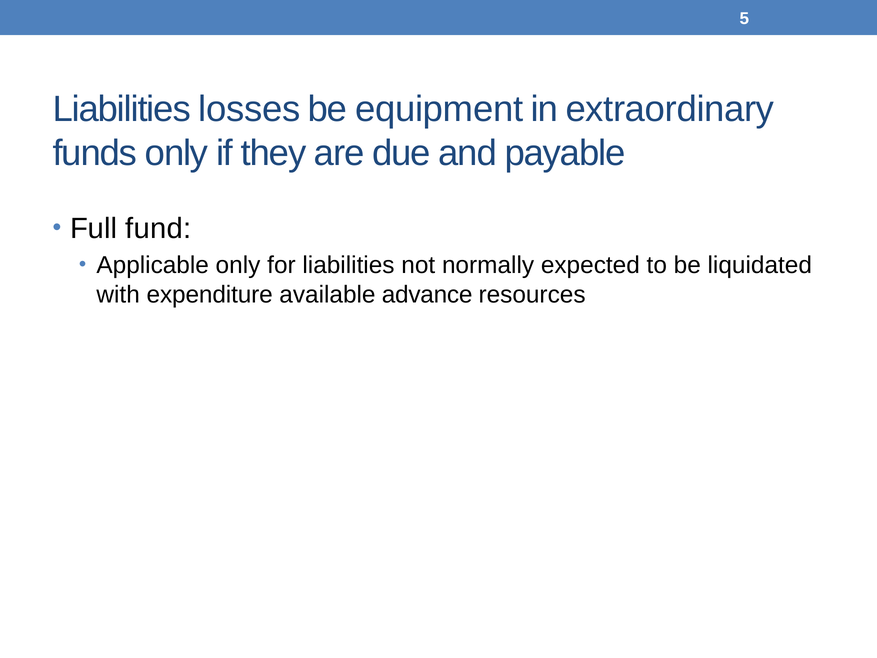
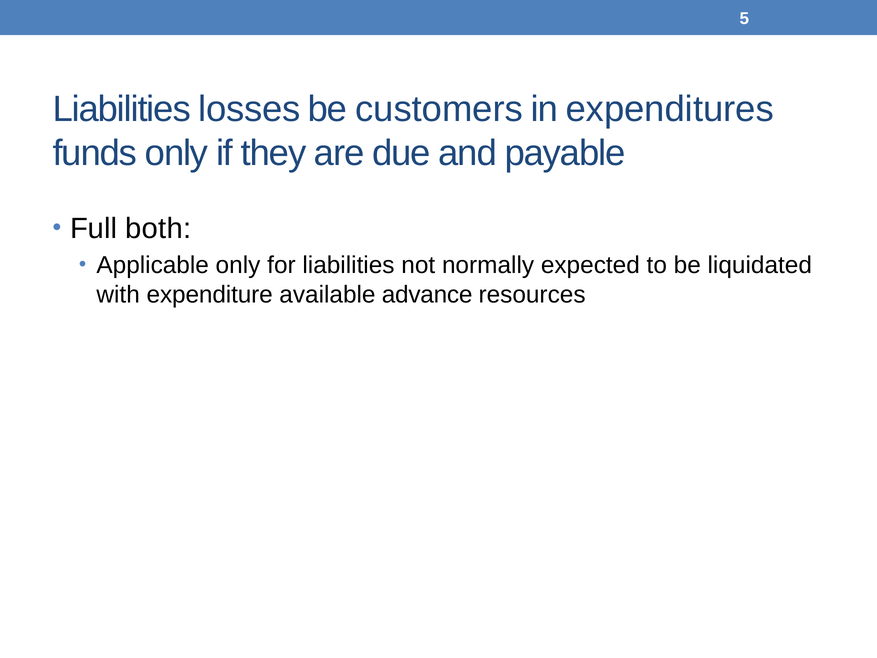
equipment: equipment -> customers (439, 109)
extraordinary: extraordinary -> expenditures (670, 109)
fund: fund -> both (158, 229)
